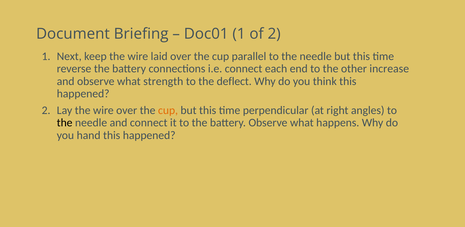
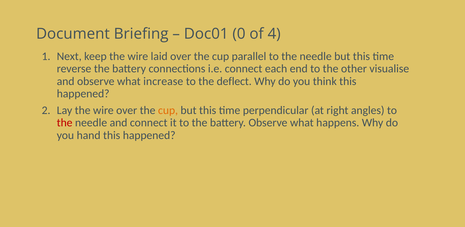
Doc01 1: 1 -> 0 (239, 34)
of 2: 2 -> 4 (274, 34)
increase: increase -> visualise (389, 69)
strength: strength -> increase (163, 81)
the colour: black -> red (65, 123)
